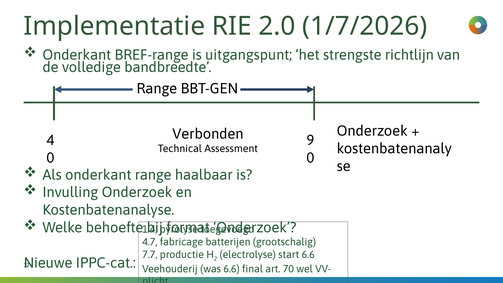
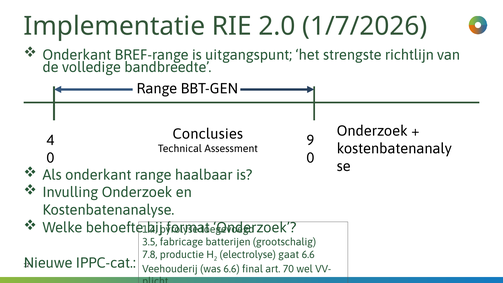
Verbonden: Verbonden -> Conclusies (208, 134)
4.7: 4.7 -> 3.5 (150, 242)
7.7: 7.7 -> 7.8 (150, 255)
start: start -> gaat (289, 255)
